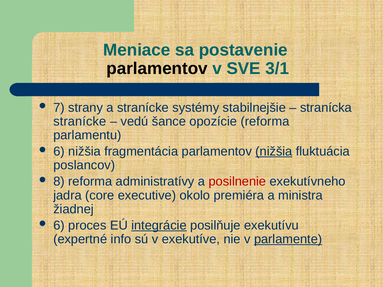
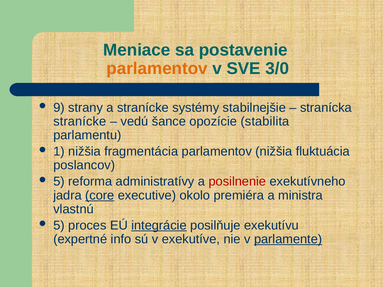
parlamentov colour: black -> orange (157, 69)
3/1: 3/1 -> 3/0 (277, 69)
7: 7 -> 9 (59, 108)
opozície reforma: reforma -> stabilita (265, 121)
6: 6 -> 1 (59, 152)
nižšia underline: present -> none (274, 152)
8: 8 -> 5 (59, 182)
core underline: none -> present (100, 195)
žiadnej: žiadnej -> vlastnú (74, 209)
6: 6 -> 5 (59, 226)
